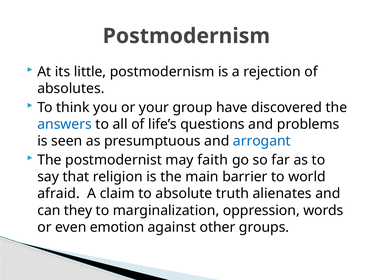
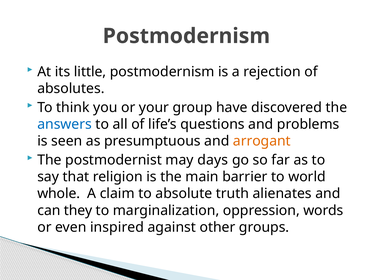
arrogant colour: blue -> orange (262, 141)
faith: faith -> days (213, 160)
afraid: afraid -> whole (59, 193)
emotion: emotion -> inspired (117, 227)
